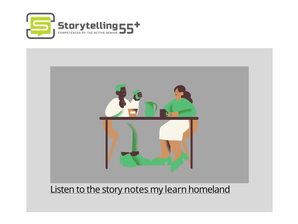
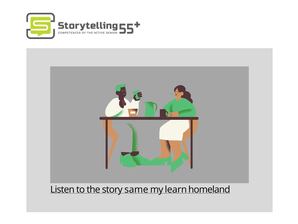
notes: notes -> same (136, 189)
